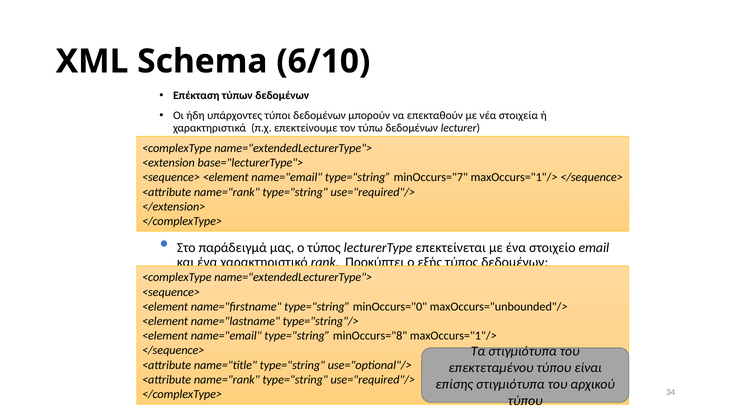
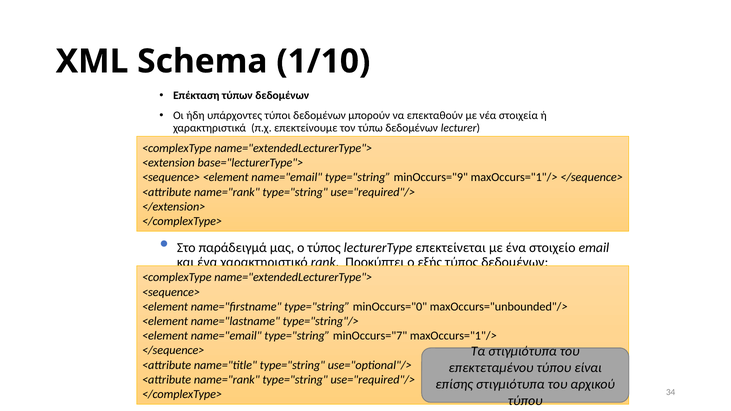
6/10: 6/10 -> 1/10 (323, 61)
minOccurs="7: minOccurs="7 -> minOccurs="9 (431, 178)
minOccurs="8: minOccurs="8 -> minOccurs="7 (370, 336)
